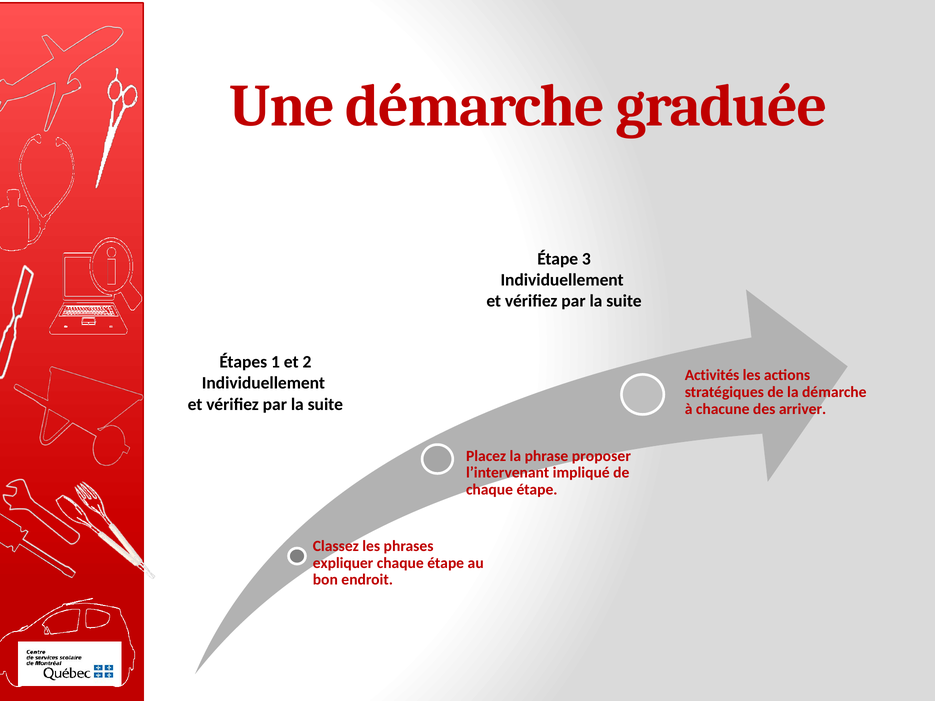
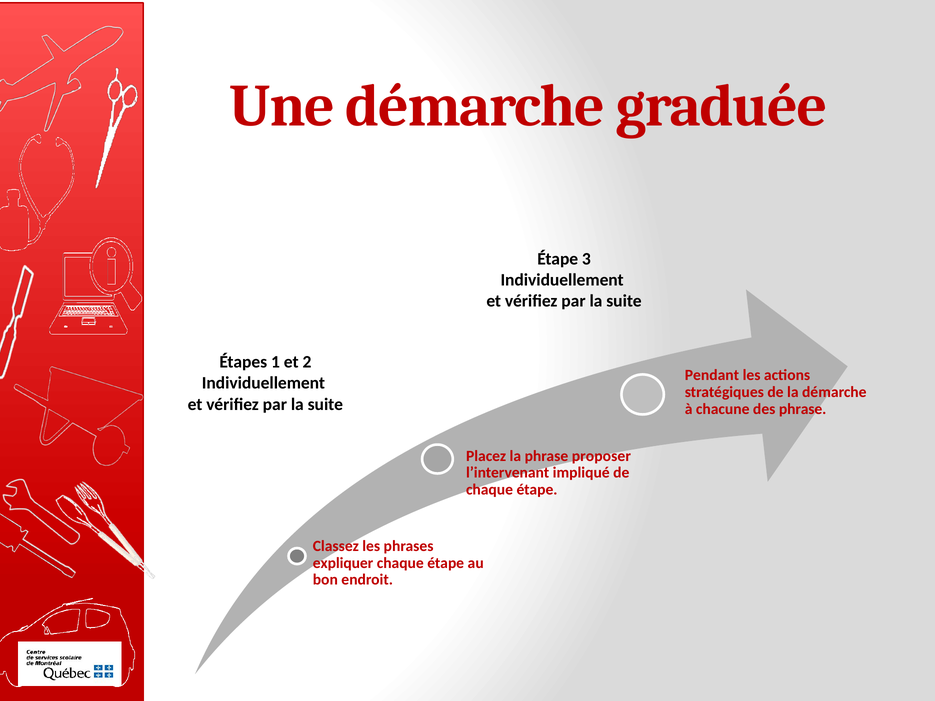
Activités: Activités -> Pendant (712, 375)
des arriver: arriver -> phrase (803, 409)
